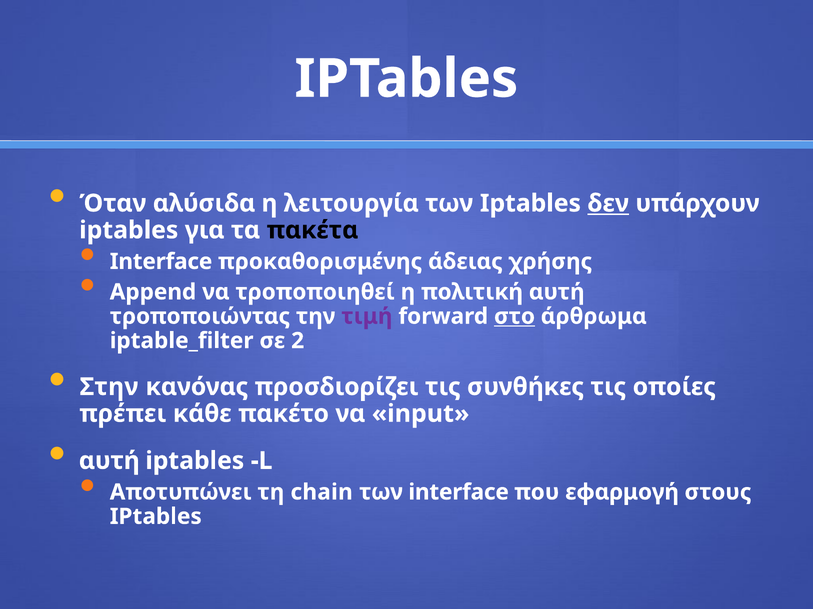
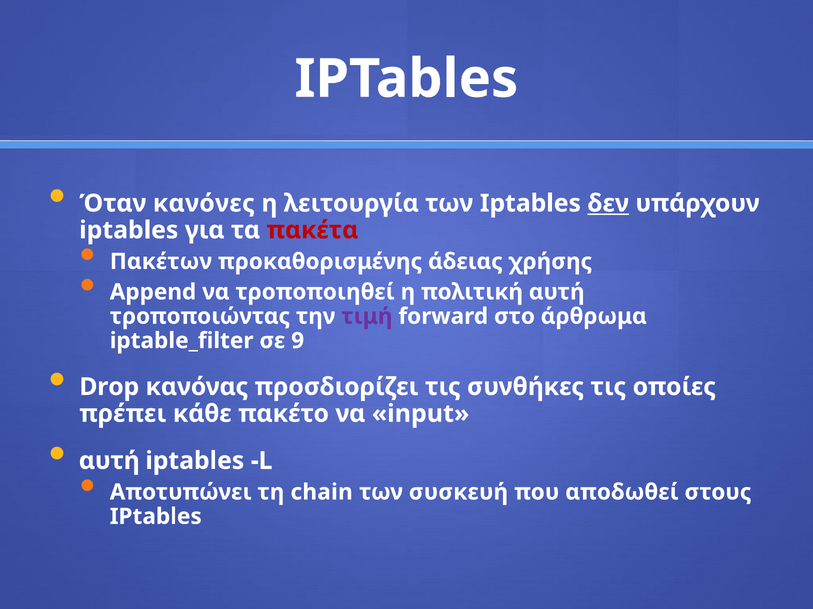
αλύσιδα: αλύσιδα -> κανόνες (204, 204)
πακέτα colour: black -> red (313, 230)
Interface: Interface -> Πακέτων (161, 262)
στο underline: present -> none (515, 317)
2: 2 -> 9 (298, 341)
Στην: Στην -> Drop (109, 387)
των interface: interface -> συσκευή (458, 493)
εφαρμογή: εφαρμογή -> αποδωθεί (622, 493)
